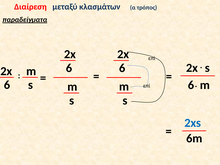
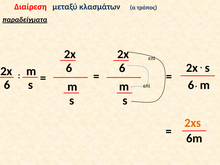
2xs colour: blue -> orange (193, 123)
